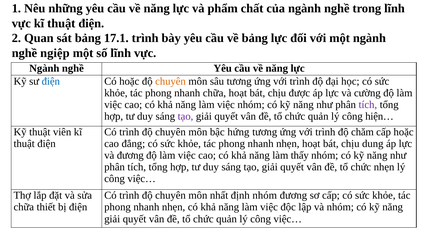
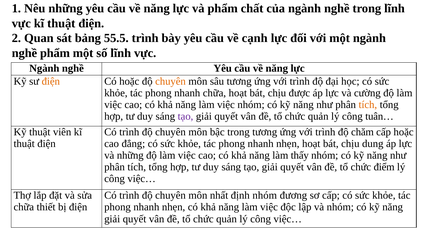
17.1: 17.1 -> 55.5 (116, 38)
về bảng: bảng -> cạnh (255, 38)
nghề ngiệp: ngiệp -> phẩm (55, 53)
điện colour: blue -> orange (51, 81)
tích colour: purple -> orange (368, 105)
hiện…: hiện… -> tuân… (379, 117)
bậc hứng: hứng -> trong (238, 132)
và đương: đương -> những (130, 156)
chức nhẹn: nhẹn -> điểm (384, 167)
